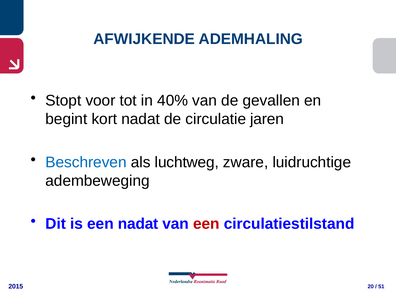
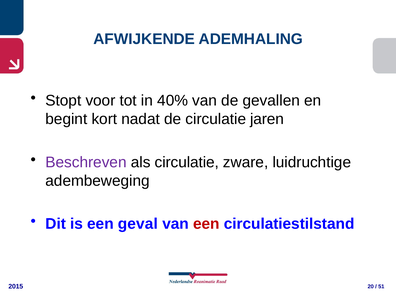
Beschreven colour: blue -> purple (86, 162)
als luchtweg: luchtweg -> circulatie (187, 162)
een nadat: nadat -> geval (138, 224)
